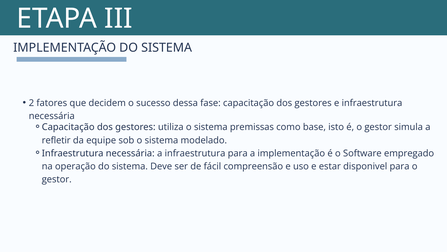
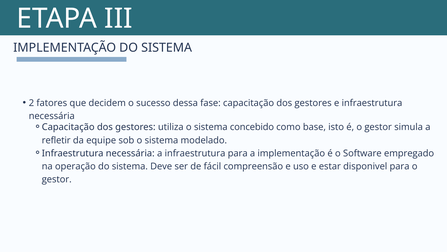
premissas: premissas -> concebido (252, 127)
